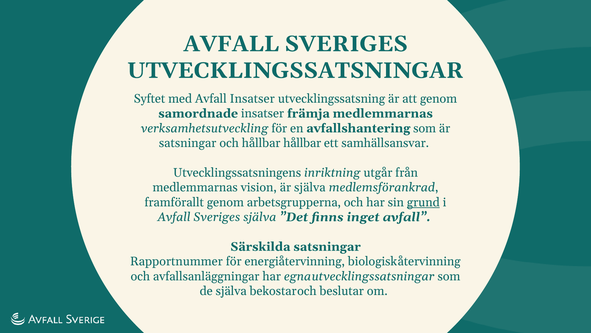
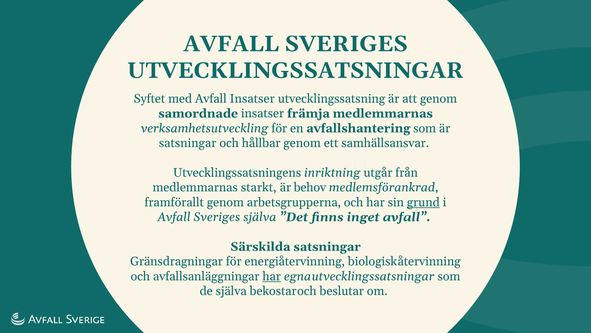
hållbar hållbar: hållbar -> genom (302, 143)
vision: vision -> starkt (259, 187)
är själva: själva -> behov (310, 187)
Rapportnummer: Rapportnummer -> Gränsdragningar (176, 261)
har underline: none -> present (272, 276)
